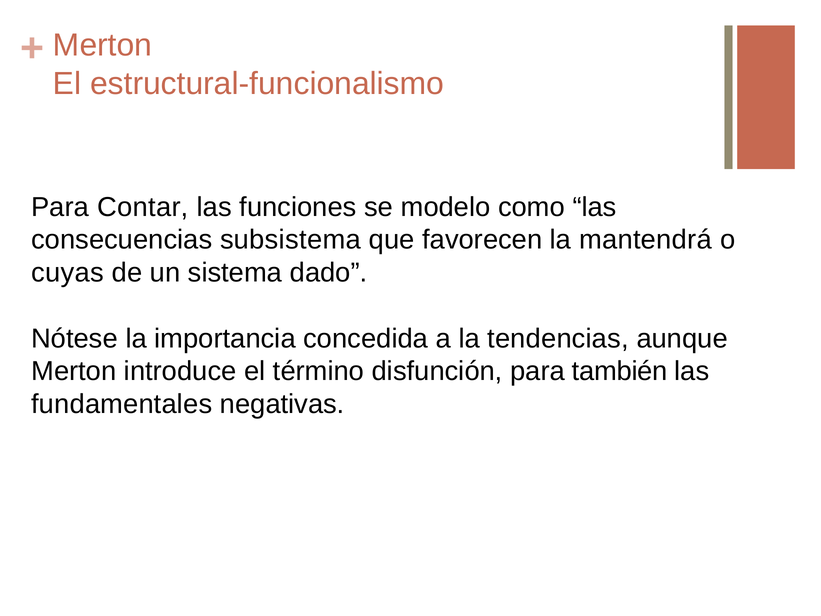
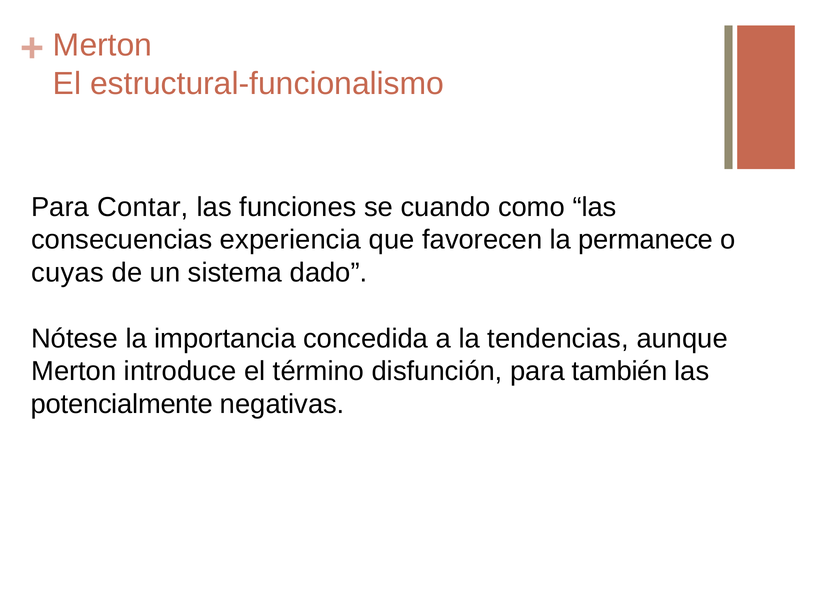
modelo: modelo -> cuando (446, 207)
subsistema: subsistema -> experiencia (291, 240)
mantendrá: mantendrá -> permanece (646, 240)
fundamentales: fundamentales -> potencialmente (122, 404)
